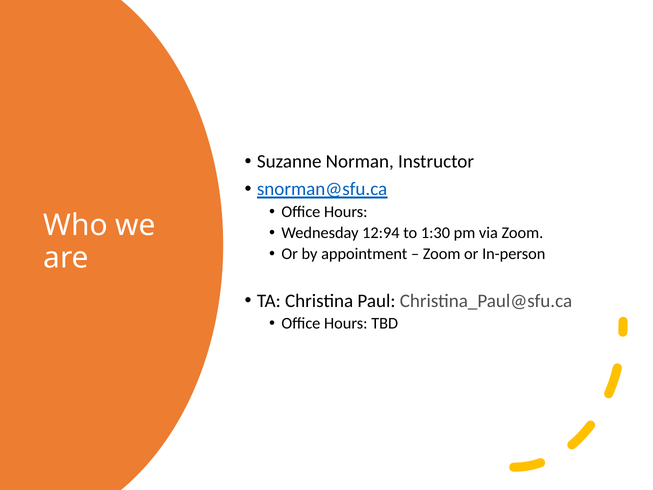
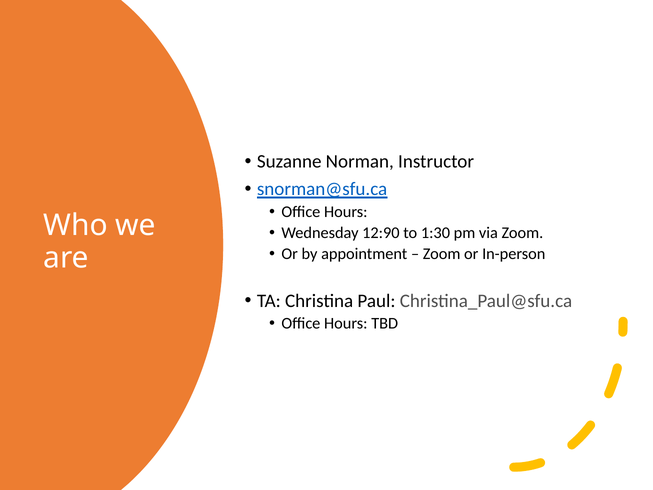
12:94: 12:94 -> 12:90 (381, 233)
